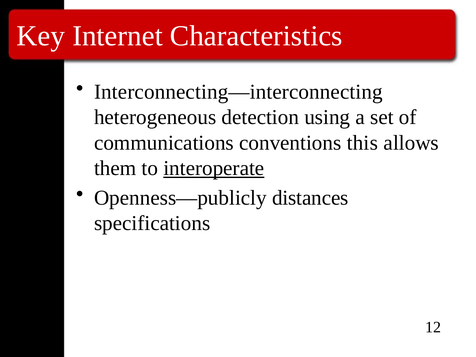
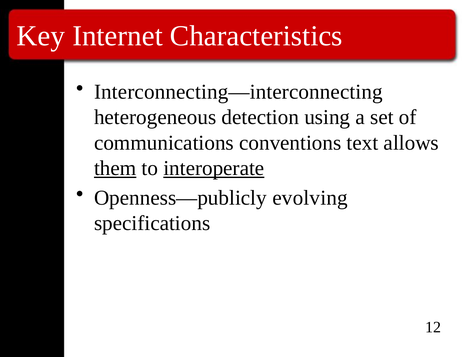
this: this -> text (362, 143)
them underline: none -> present (115, 168)
distances: distances -> evolving (310, 198)
